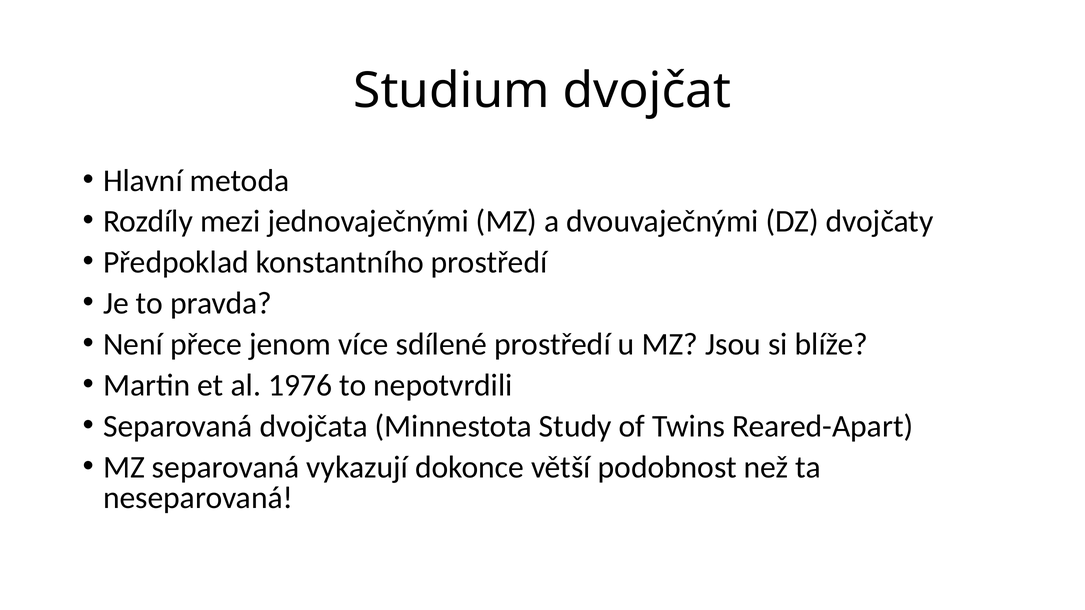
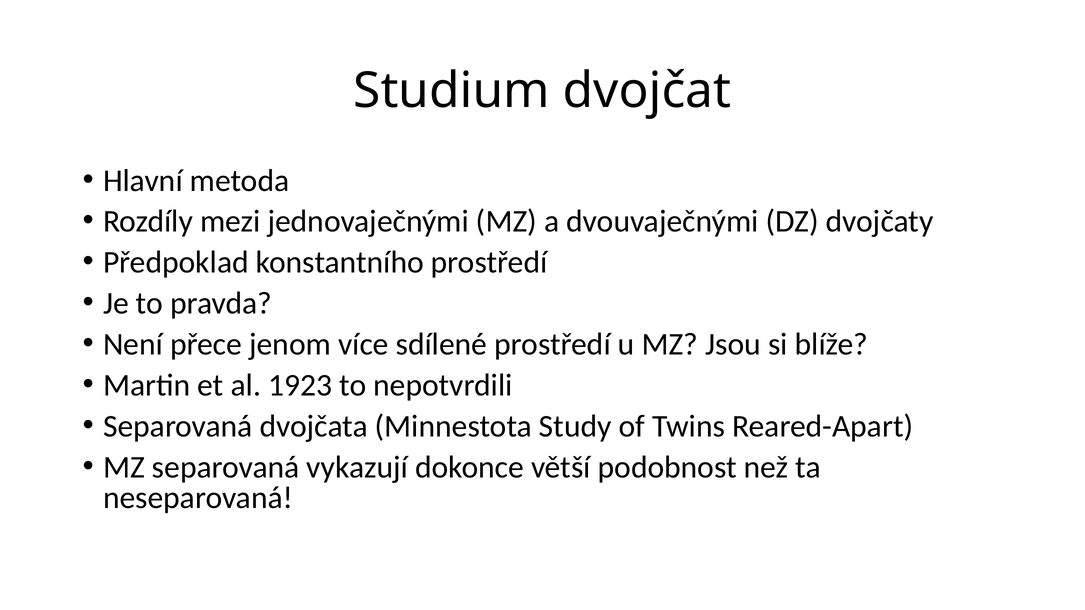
1976: 1976 -> 1923 (300, 385)
